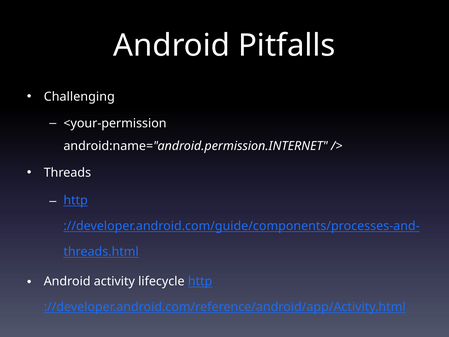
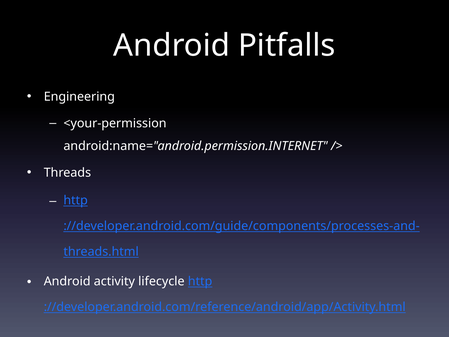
Challenging: Challenging -> Engineering (79, 97)
